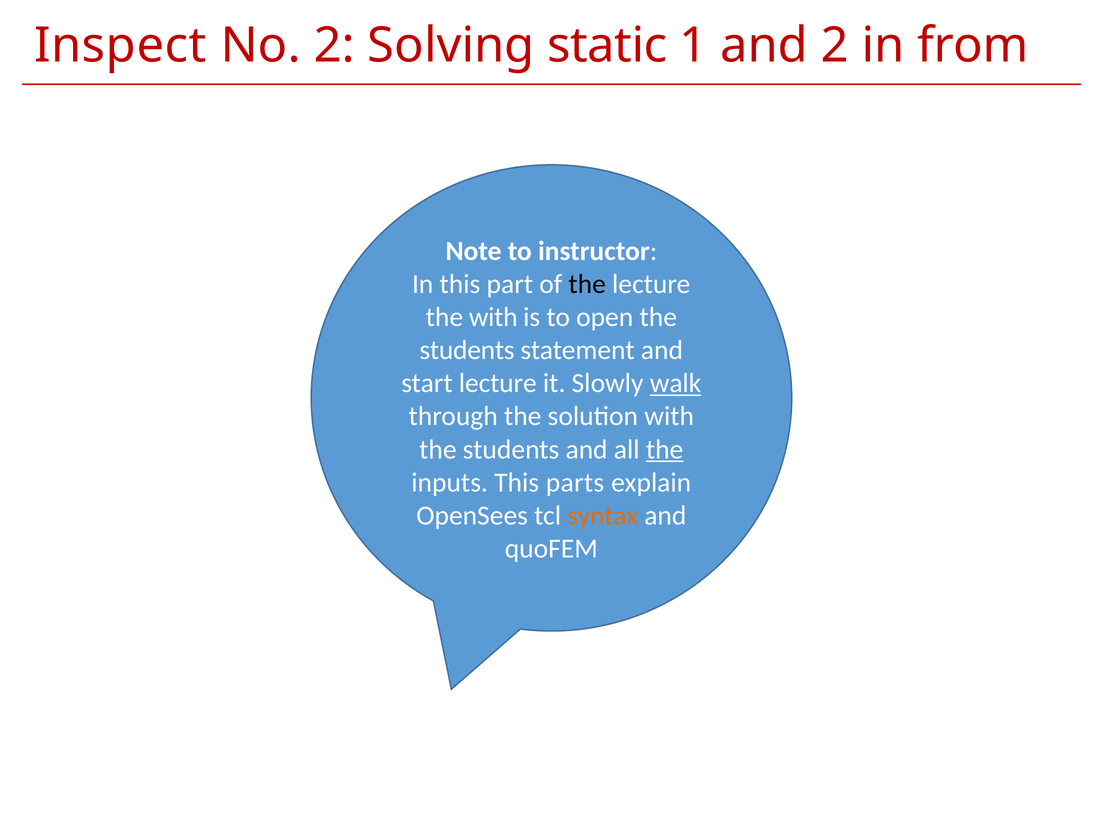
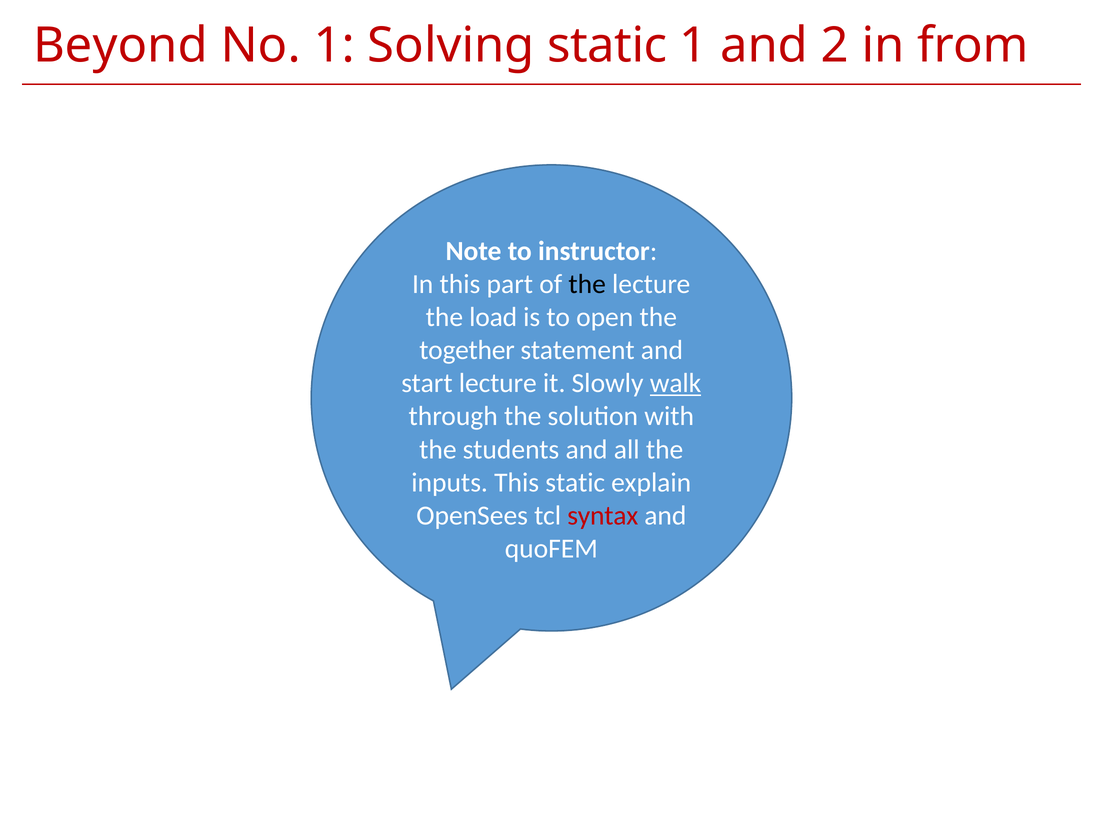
Inspect: Inspect -> Beyond (120, 46)
No 2: 2 -> 1 (334, 46)
the with: with -> load (493, 317)
students: students -> together (467, 350)
the underline: present -> none (665, 450)
This parts: parts -> static (575, 483)
syntax colour: orange -> red (603, 516)
